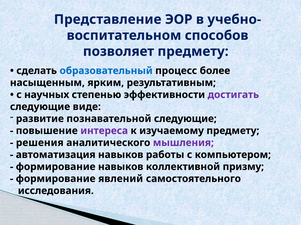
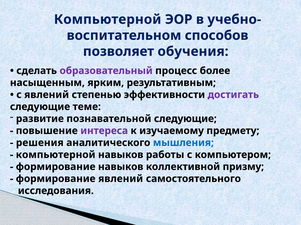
Представление: Представление -> Компьютерной (108, 19)
позволяет предмету: предмету -> обучения (193, 52)
образовательный colour: blue -> purple (106, 71)
с научных: научных -> явлений (47, 95)
виде: виде -> теме (87, 107)
мышления colour: purple -> blue (183, 143)
автоматизация: автоматизация -> компьютерной (56, 155)
